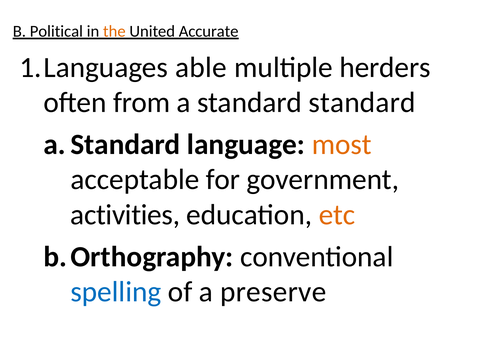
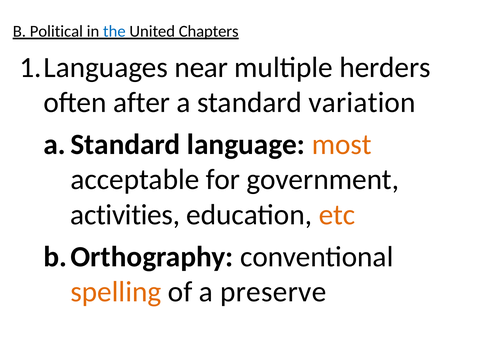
the colour: orange -> blue (114, 31)
Accurate: Accurate -> Chapters (209, 31)
able: able -> near (201, 67)
from: from -> after (142, 103)
standard standard: standard -> variation (362, 103)
spelling colour: blue -> orange (116, 292)
